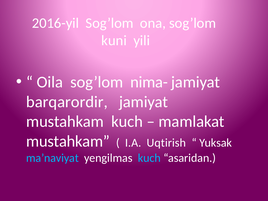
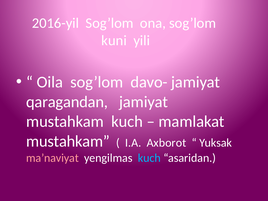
nima-: nima- -> davo- (149, 82)
barqarordir: barqarordir -> qaragandan (67, 102)
Uqtirish: Uqtirish -> Axborot (166, 143)
ma’naviyat colour: light blue -> pink (52, 158)
